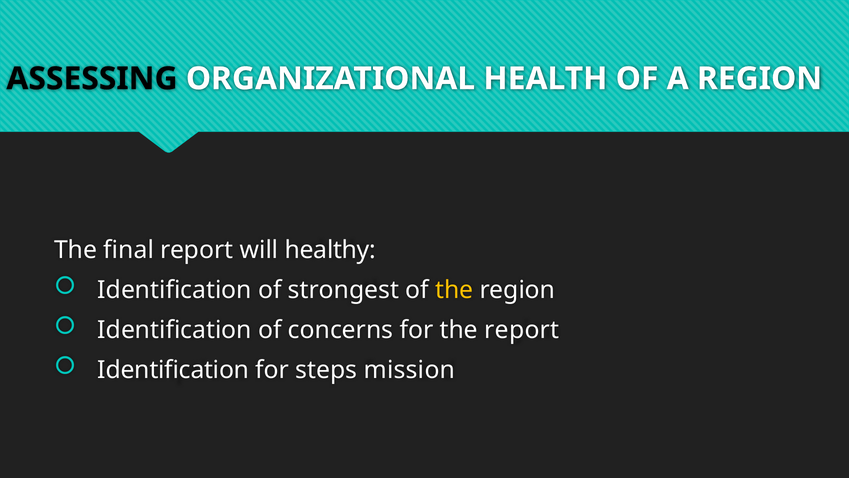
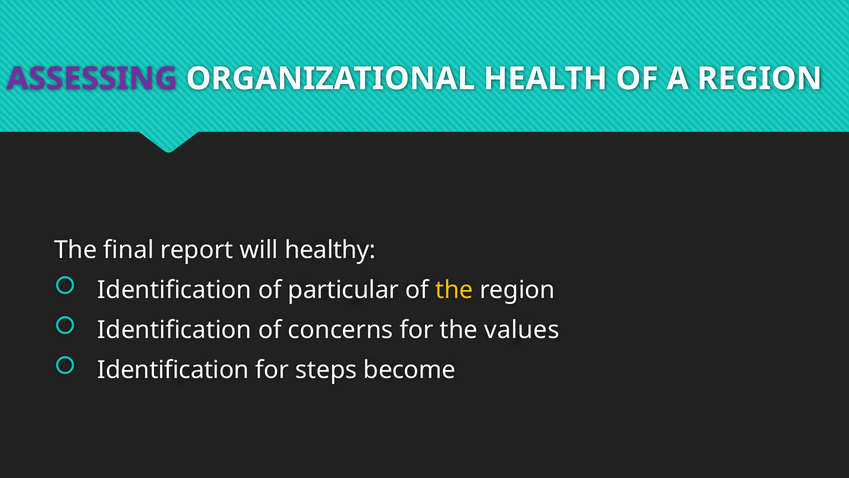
ASSESSING colour: black -> purple (92, 79)
strongest: strongest -> particular (344, 290)
the report: report -> values (522, 330)
mission: mission -> become (410, 370)
